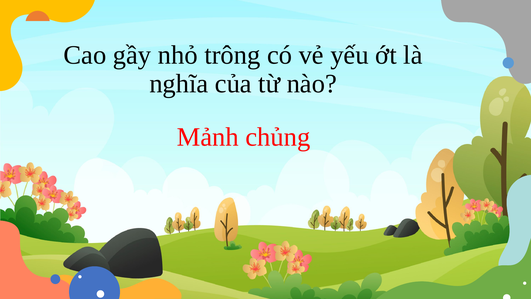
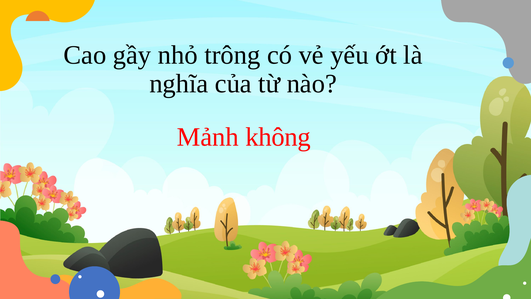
chủng: chủng -> không (278, 137)
